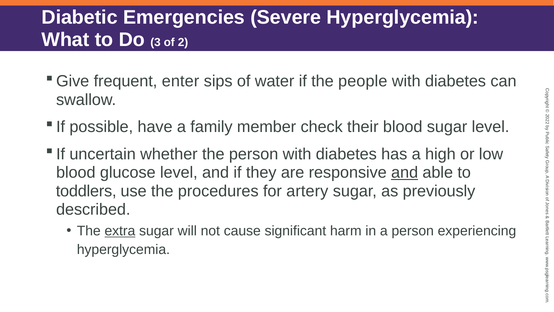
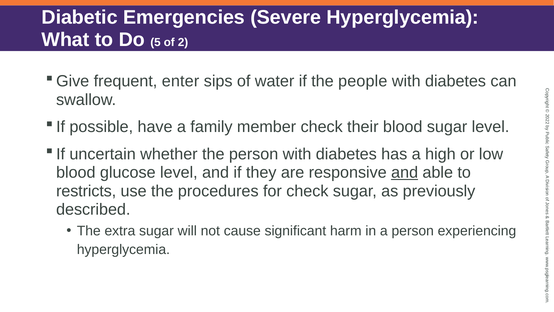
3: 3 -> 5 (155, 42)
toddlers: toddlers -> restricts (86, 191)
for artery: artery -> check (307, 191)
extra underline: present -> none (120, 231)
